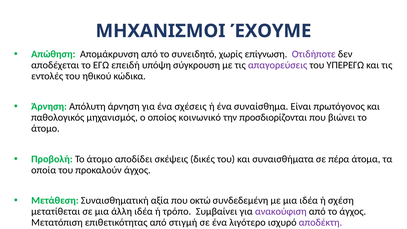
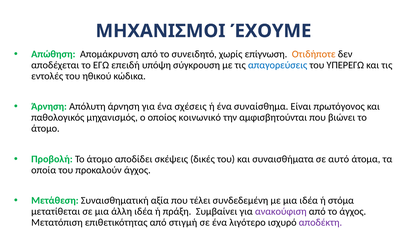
Οτιδήποτε colour: purple -> orange (314, 54)
απαγορεύσεις colour: purple -> blue (278, 65)
προσδιορίζονται: προσδιορίζονται -> αμφισβητούνται (273, 118)
πέρα: πέρα -> αυτό (339, 159)
οκτώ: οκτώ -> τέλει (200, 200)
σχέση: σχέση -> στόμα (341, 200)
τρόπο: τρόπο -> πράξη (177, 211)
